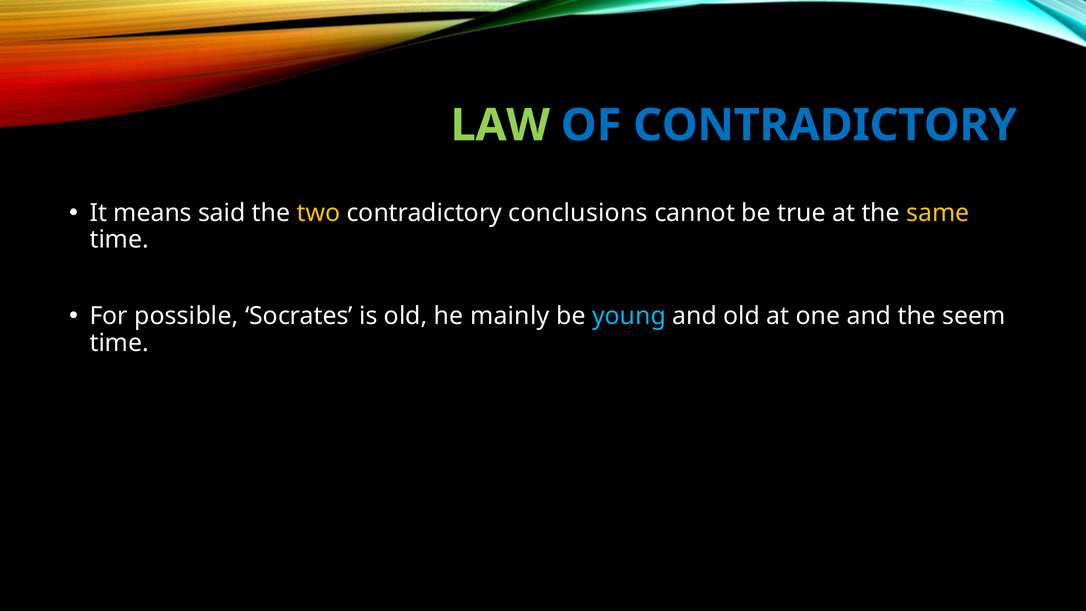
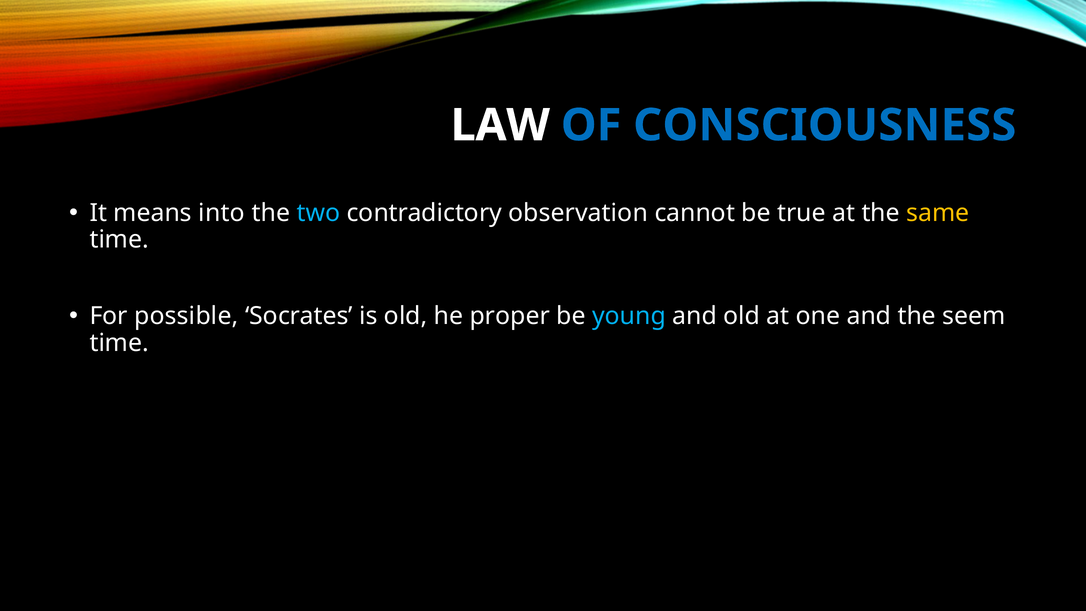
LAW colour: light green -> white (500, 125)
OF CONTRADICTORY: CONTRADICTORY -> CONSCIOUSNESS (825, 125)
said: said -> into (222, 213)
two colour: yellow -> light blue (318, 213)
conclusions: conclusions -> observation (578, 213)
mainly: mainly -> proper (510, 316)
